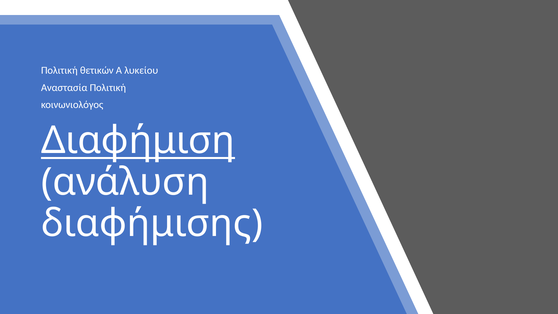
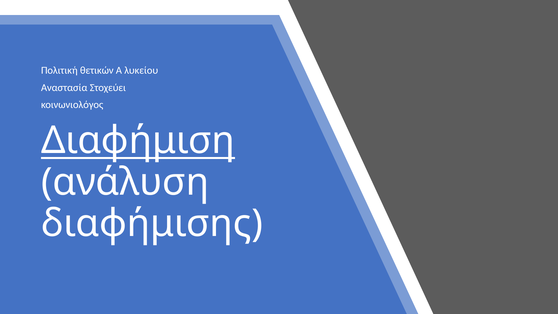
Αναστασία Πολιτική: Πολιτική -> Στοχεύει (108, 88)
